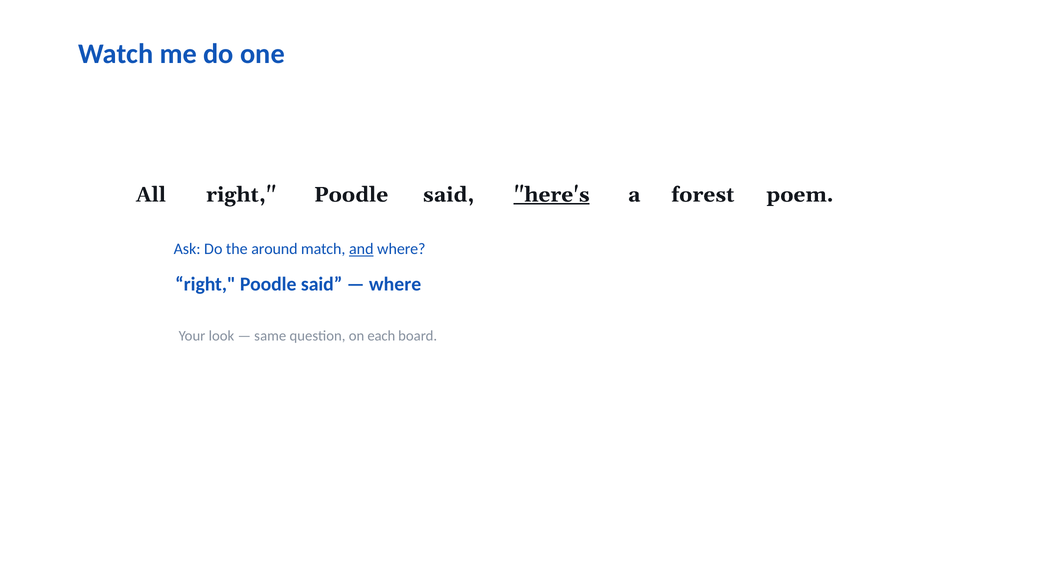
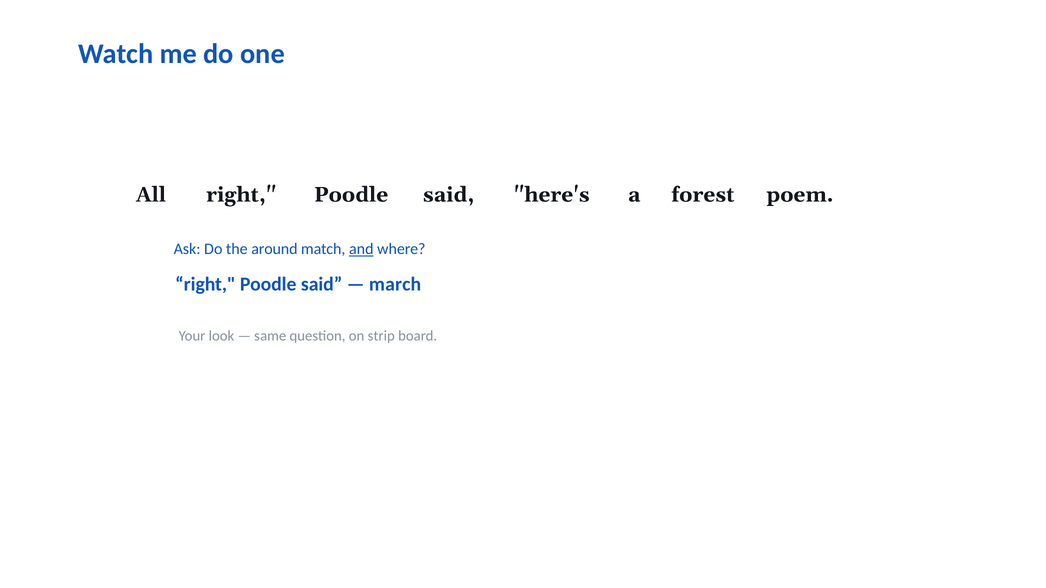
here's underline: present -> none (552, 195)
where: where -> march (395, 284)
each: each -> strip (381, 336)
